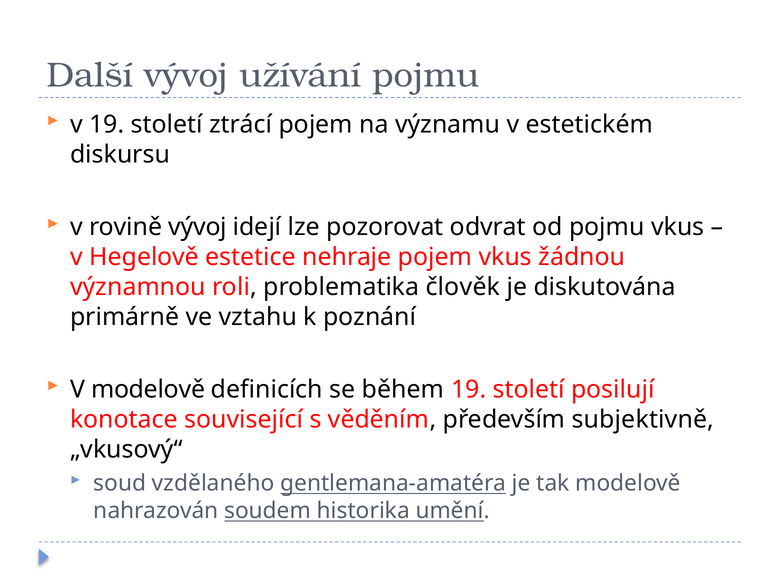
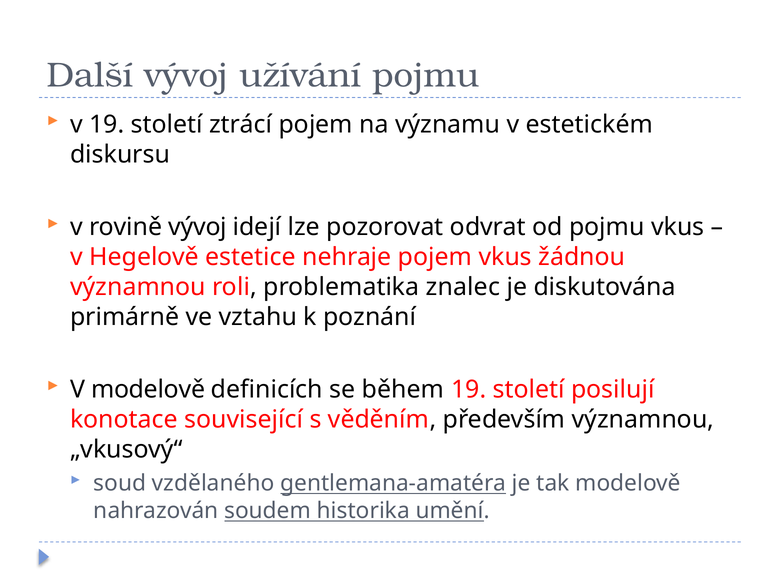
člověk: člověk -> znalec (463, 287)
především subjektivně: subjektivně -> významnou (643, 419)
